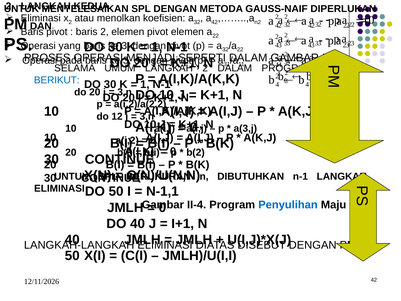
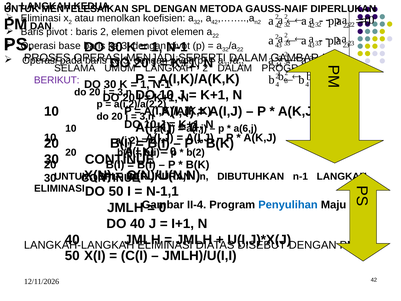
yang: yang -> base (70, 46)
BERIKUT colour: blue -> purple (57, 80)
12: 12 -> 20 (117, 116)
a(3,j: a(3,j -> a(6,j (245, 128)
